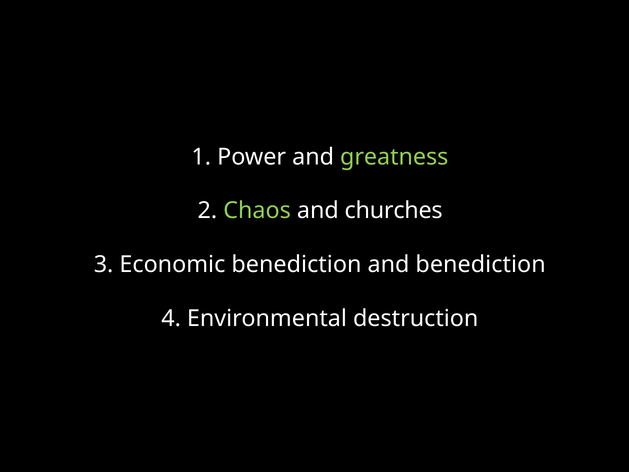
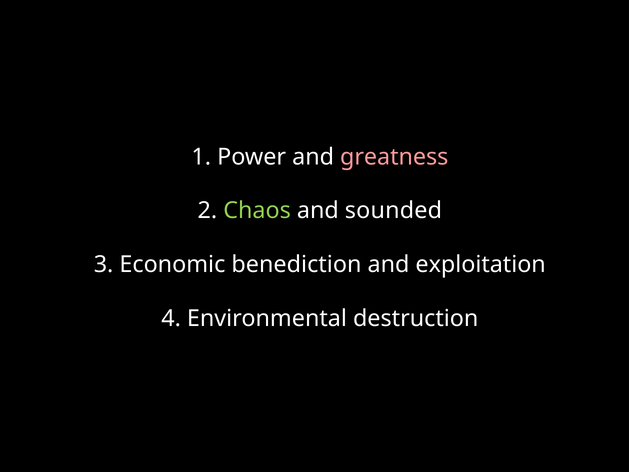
greatness colour: light green -> pink (394, 157)
churches: churches -> sounded (393, 211)
and benediction: benediction -> exploitation (481, 264)
